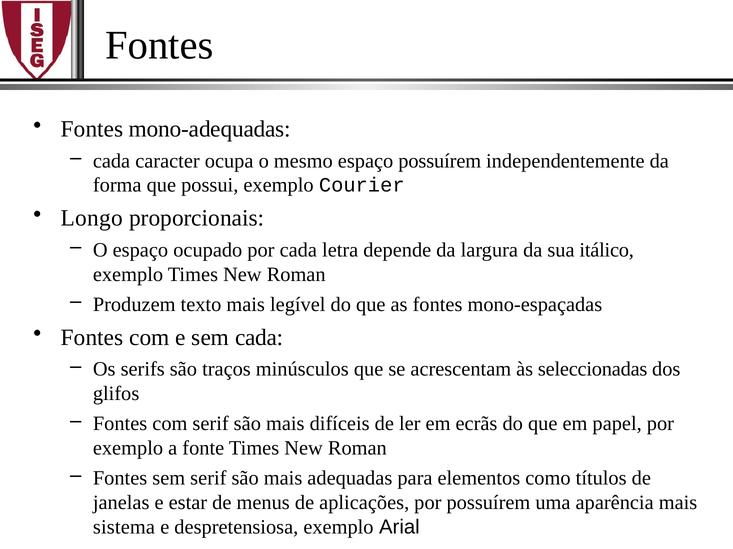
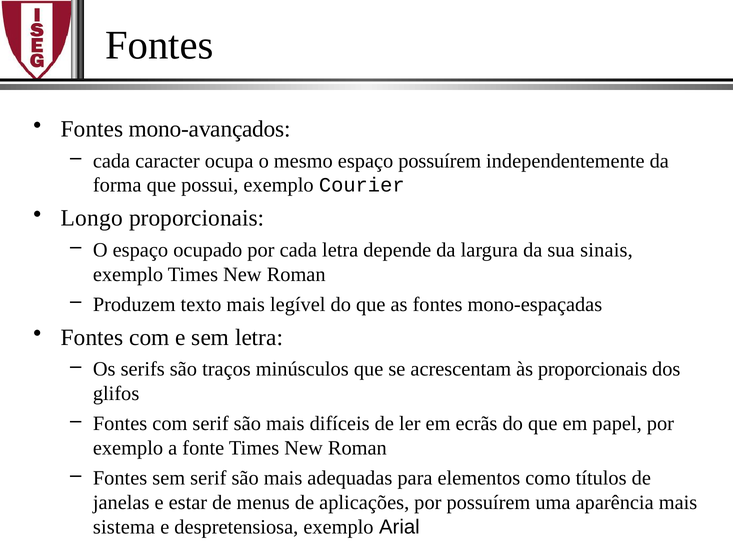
mono-adequadas: mono-adequadas -> mono-avançados (210, 129)
itálico: itálico -> sinais (606, 250)
sem cada: cada -> letra (259, 338)
às seleccionadas: seleccionadas -> proporcionais (593, 370)
